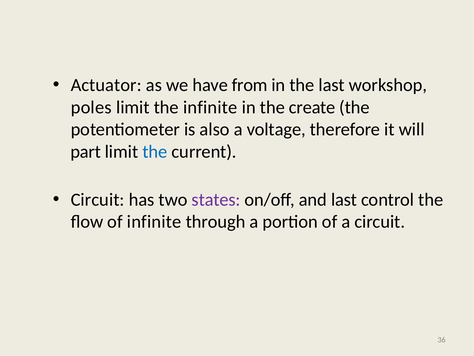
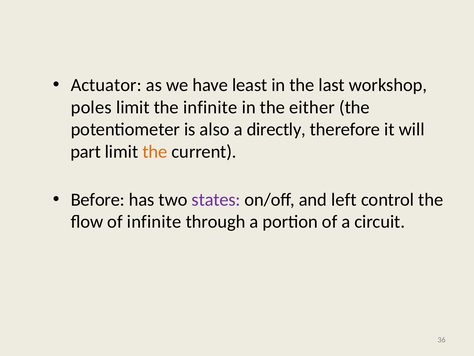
from: from -> least (250, 85)
create: create -> either (312, 107)
voltage: voltage -> directly (276, 129)
the colour: blue -> orange (155, 151)
Circuit: Circuit -> Before (98, 199)
and last: last -> left (344, 199)
